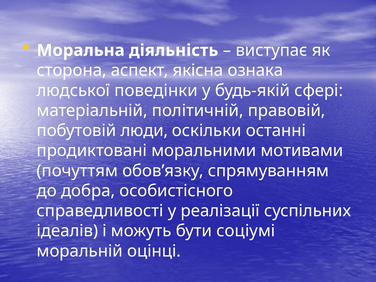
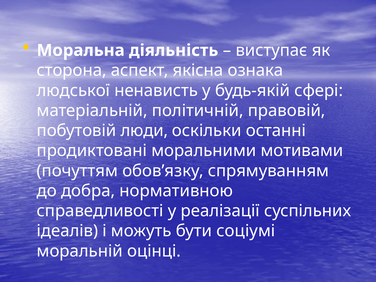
поведінки: поведінки -> ненависть (156, 91)
особистісного: особистісного -> нормативною (176, 191)
